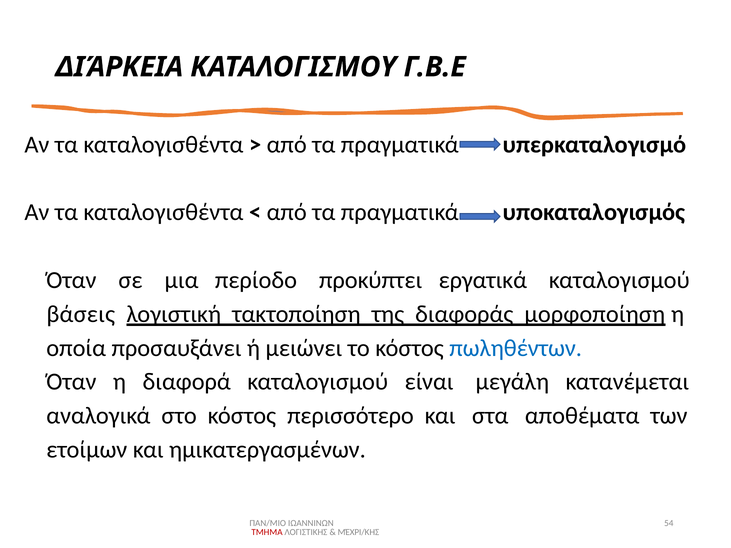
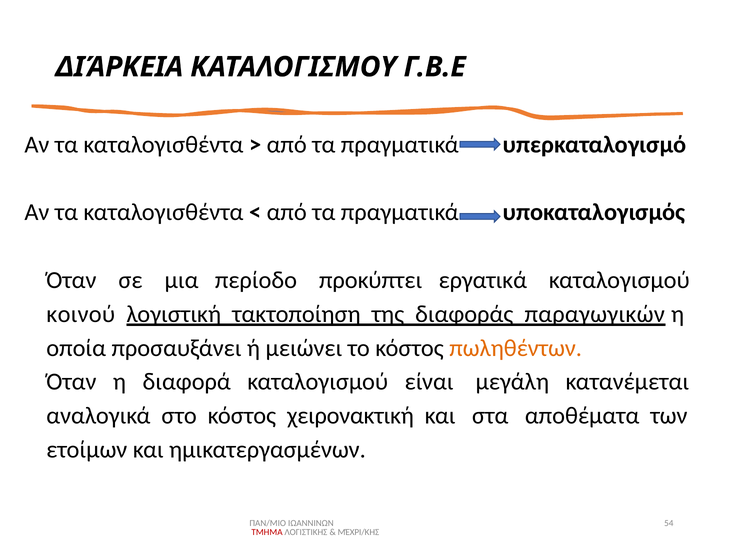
βάσεις: βάσεις -> κοινού (81, 314)
μορφοποίηση: μορφοποίηση -> παραγωγικών (595, 314)
πωληθέντων colour: blue -> orange (516, 348)
περισσότερο: περισσότερο -> χειρονακτική (351, 416)
